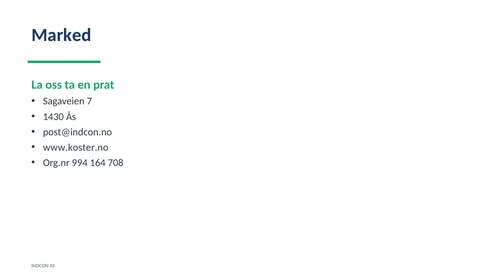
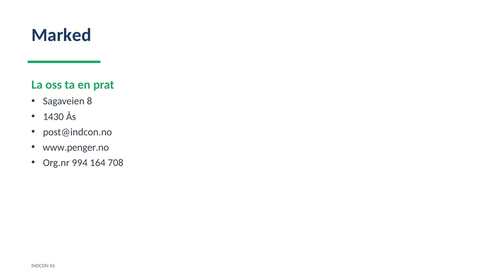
7: 7 -> 8 (89, 101)
www.koster.no: www.koster.no -> www.penger.no (76, 148)
